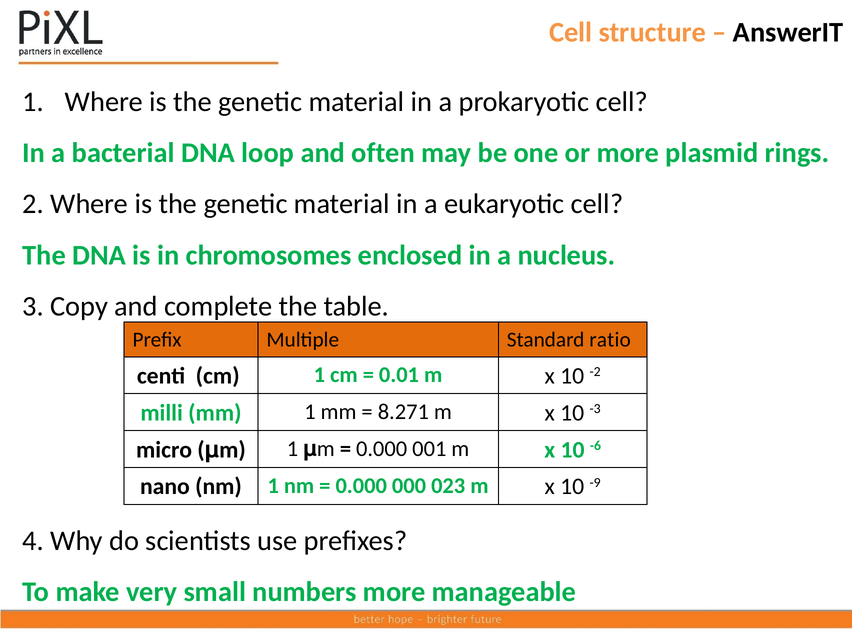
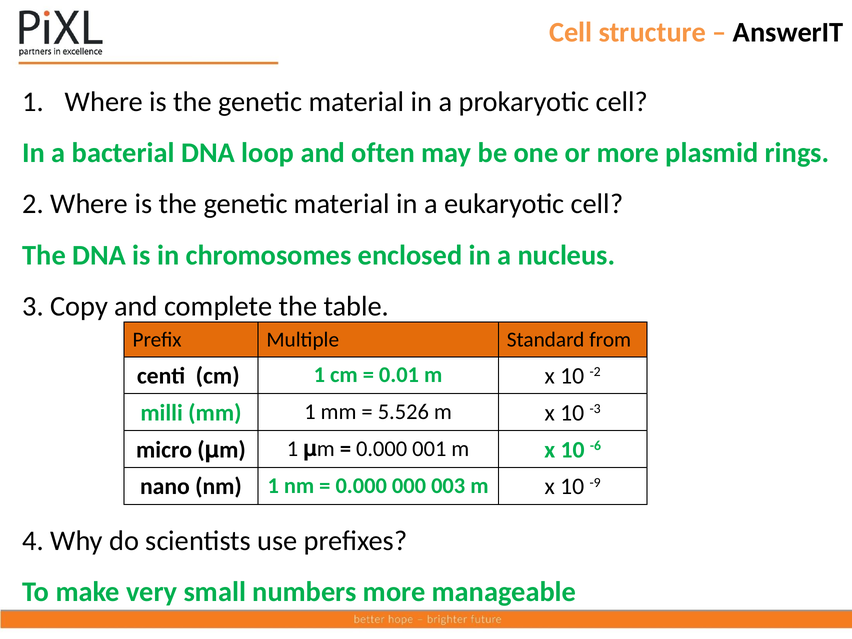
ratio: ratio -> from (610, 340)
8.271: 8.271 -> 5.526 (403, 412)
023: 023 -> 003 (448, 486)
